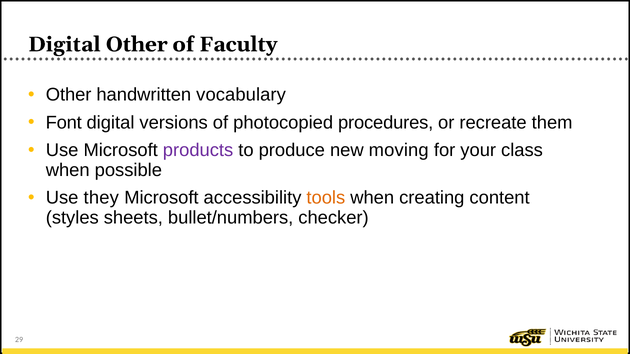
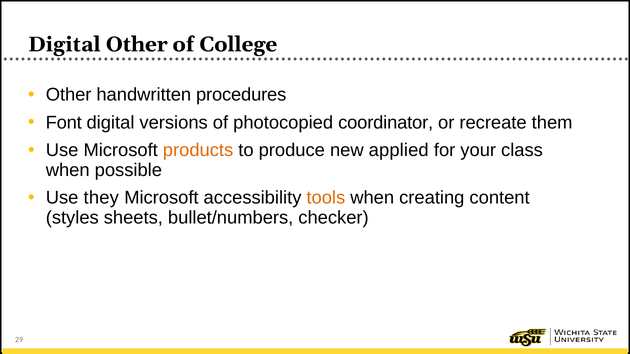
Faculty: Faculty -> College (238, 44)
vocabulary: vocabulary -> procedures (241, 95)
procedures: procedures -> coordinator (386, 123)
products colour: purple -> orange (198, 150)
moving: moving -> applied (399, 150)
